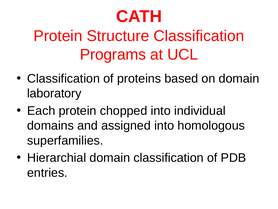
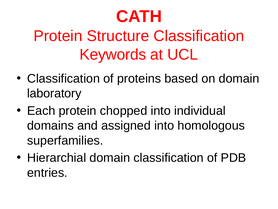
Programs: Programs -> Keywords (113, 54)
